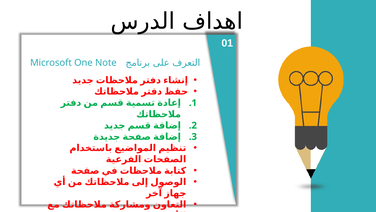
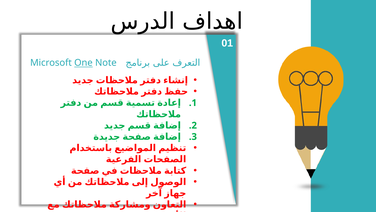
One underline: none -> present (83, 63)
